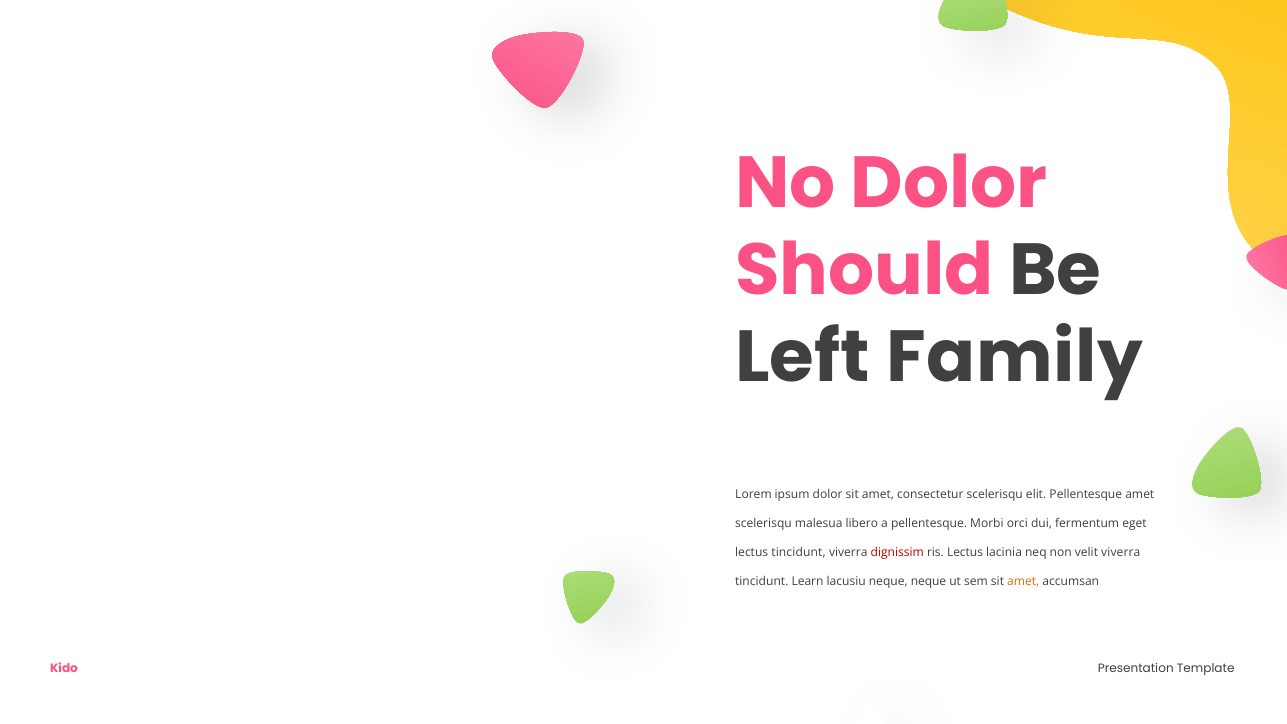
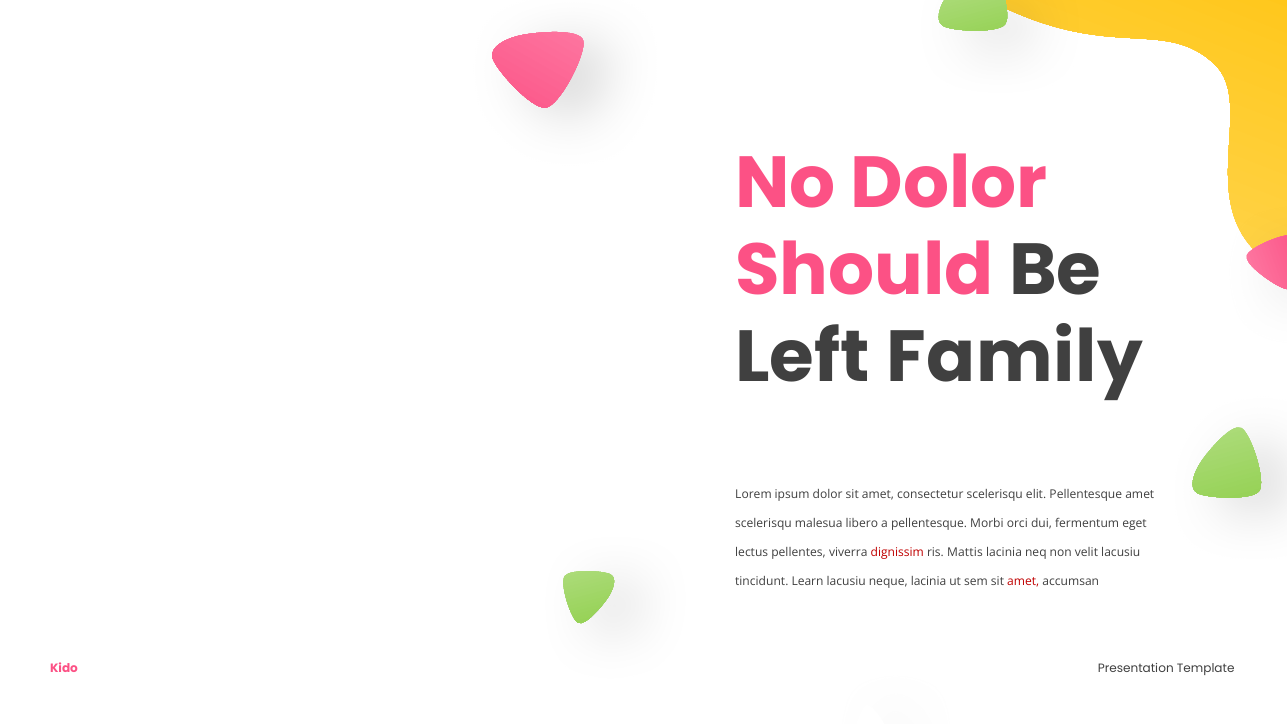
lectus tincidunt: tincidunt -> pellentes (799, 552)
ris Lectus: Lectus -> Mattis (965, 552)
velit viverra: viverra -> lacusiu (1121, 552)
neque neque: neque -> lacinia (929, 581)
amet colour: orange -> red (1023, 581)
